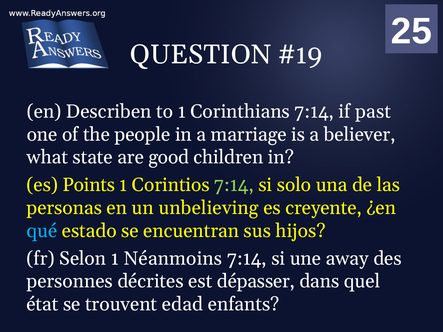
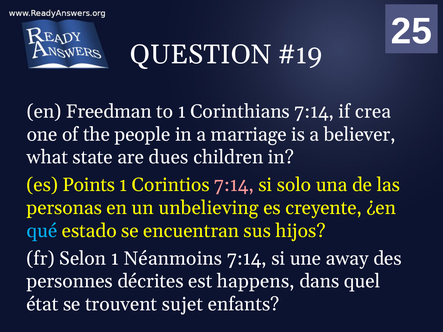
Describen: Describen -> Freedman (109, 112)
past: past -> crea (373, 112)
good: good -> dues (169, 157)
7:14 colour: light green -> pink (234, 185)
dépasser: dépasser -> happens (256, 282)
edad: edad -> sujet (182, 304)
